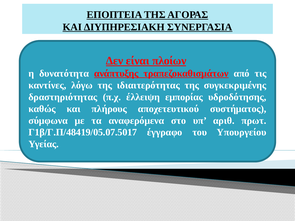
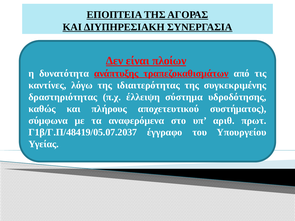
εμπορίας: εμπορίας -> σύστημα (184, 97)
Γ1β/Γ.Π/48419/05.07.5017: Γ1β/Γ.Π/48419/05.07.5017 -> Γ1β/Γ.Π/48419/05.07.2037 (83, 133)
